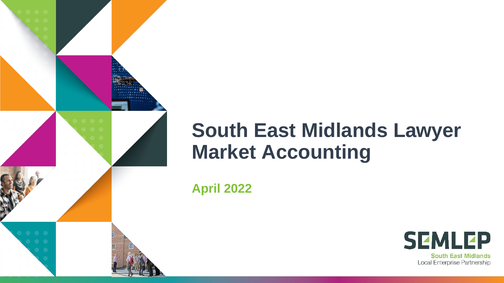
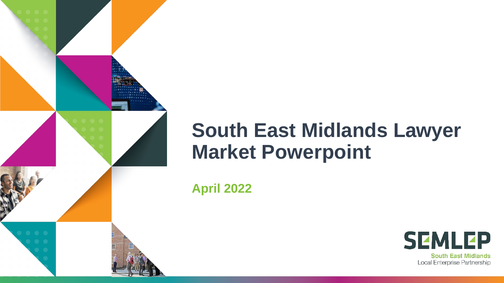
Accounting: Accounting -> Powerpoint (316, 152)
